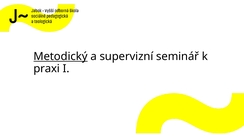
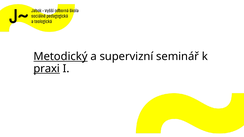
praxi underline: none -> present (47, 69)
